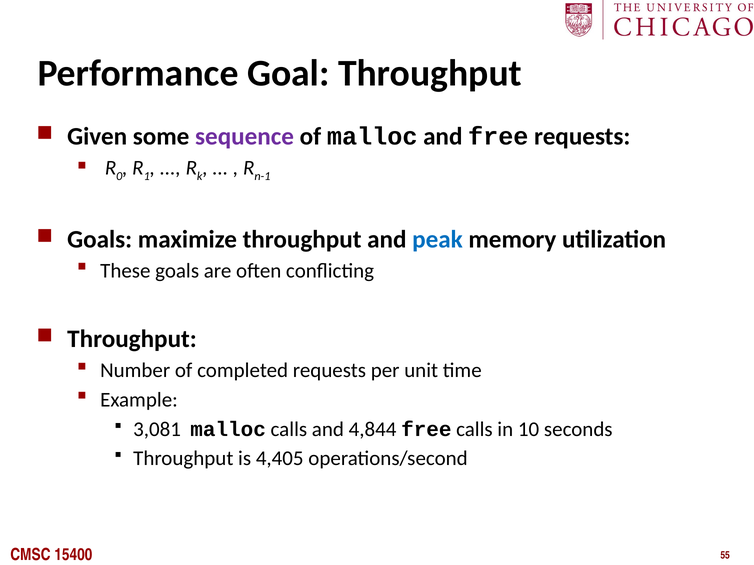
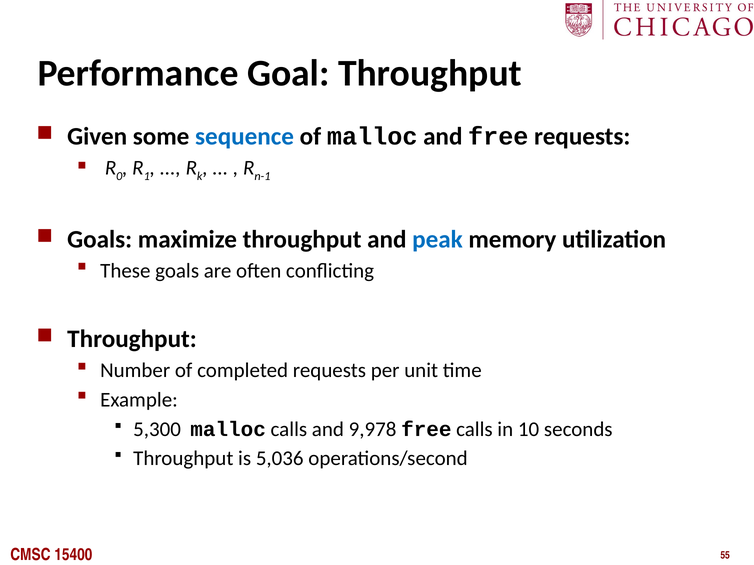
sequence colour: purple -> blue (245, 136)
3,081: 3,081 -> 5,300 (157, 429)
4,844: 4,844 -> 9,978 (373, 429)
4,405: 4,405 -> 5,036 (280, 459)
